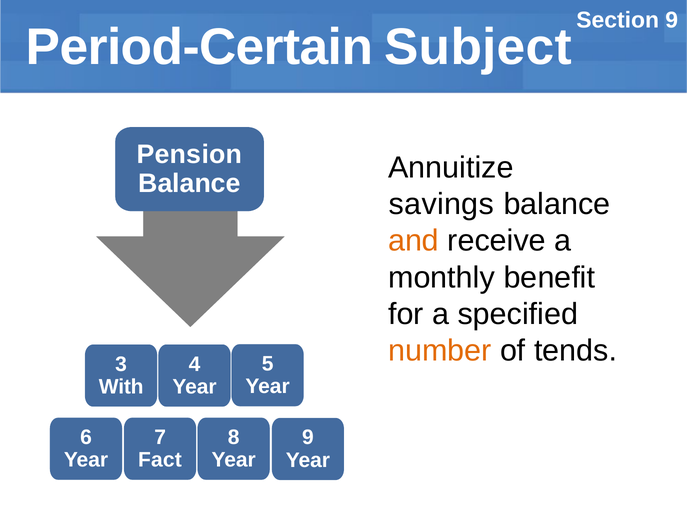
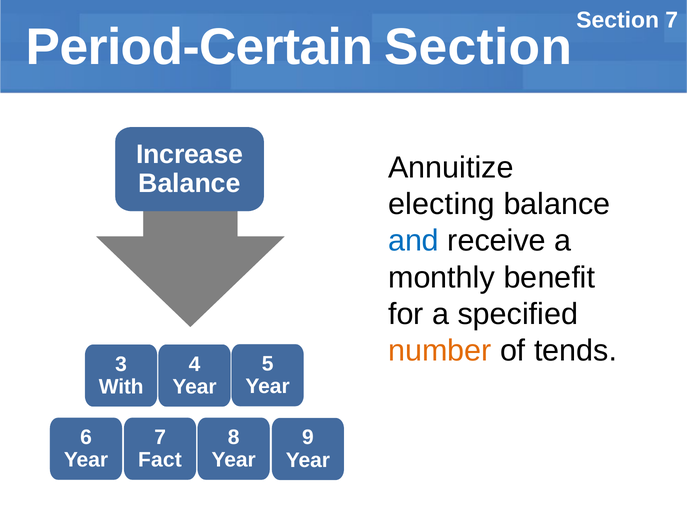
Section 9: 9 -> 7 (672, 20)
Period-Certain Subject: Subject -> Section (478, 47)
Pension: Pension -> Increase (190, 155)
savings: savings -> electing (441, 204)
and colour: orange -> blue (414, 241)
